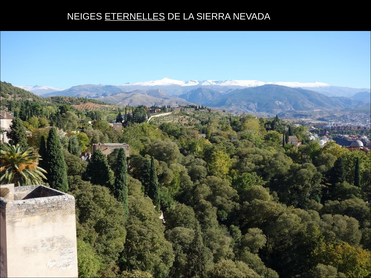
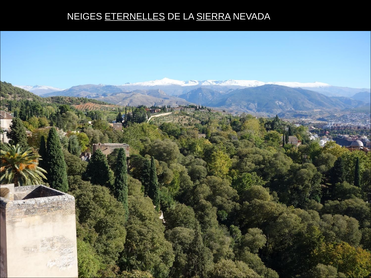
SIERRA underline: none -> present (214, 17)
